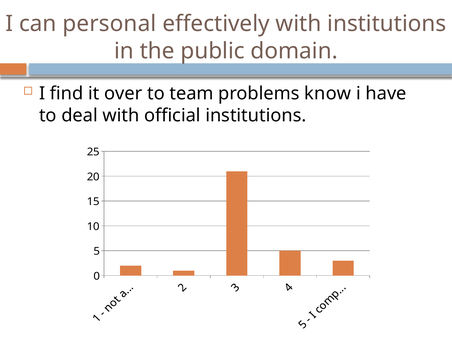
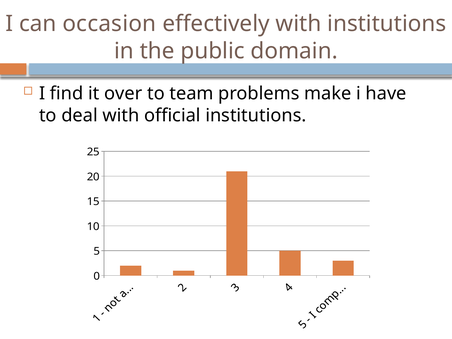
personal: personal -> occasion (109, 24)
know: know -> make (328, 94)
